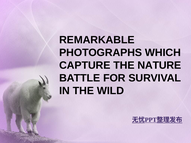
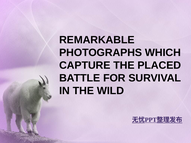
NATURE: NATURE -> PLACED (159, 65)
